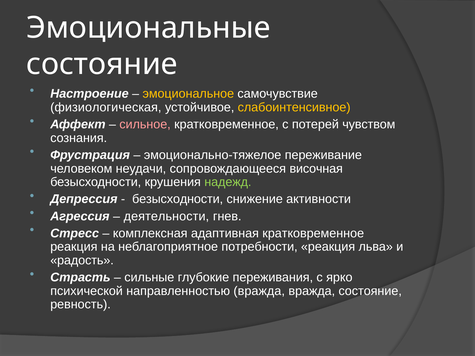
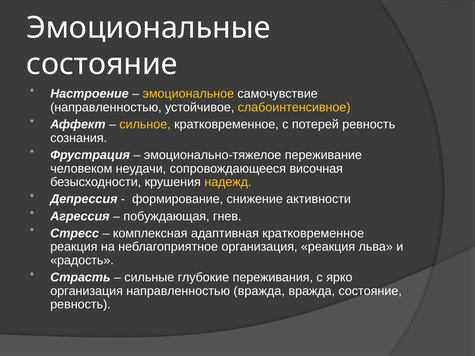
физиологическая: физиологическая -> направленностью (106, 107)
сильное colour: pink -> yellow (145, 124)
потерей чувством: чувством -> ревность (369, 124)
надежд colour: light green -> yellow (228, 182)
безысходности: безысходности -> формирование (178, 199)
деятельности: деятельности -> побуждающая (167, 216)
неблагоприятное потребности: потребности -> организация (260, 247)
психической: психической -> организация (87, 291)
